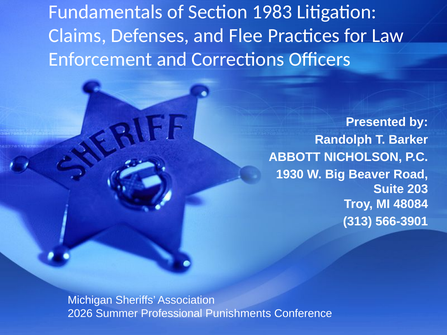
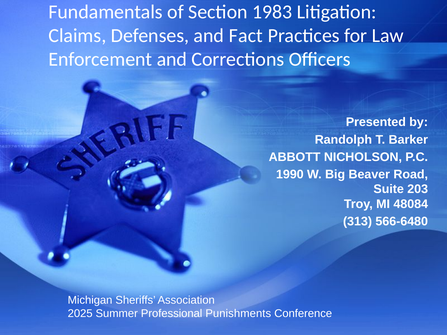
Flee: Flee -> Fact (246, 36)
1930: 1930 -> 1990 (290, 174)
566-3901: 566-3901 -> 566-6480 (402, 222)
2026: 2026 -> 2025 (80, 314)
